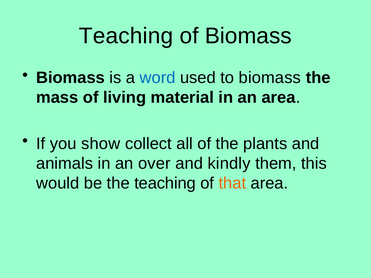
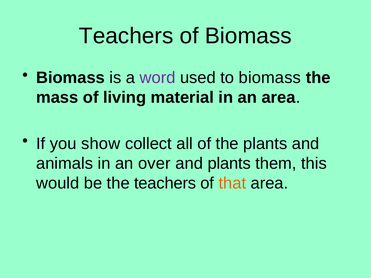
Teaching: Teaching -> Teachers (126, 36)
word colour: blue -> purple (158, 78)
and kindly: kindly -> plants (229, 164)
the teaching: teaching -> teachers (165, 183)
